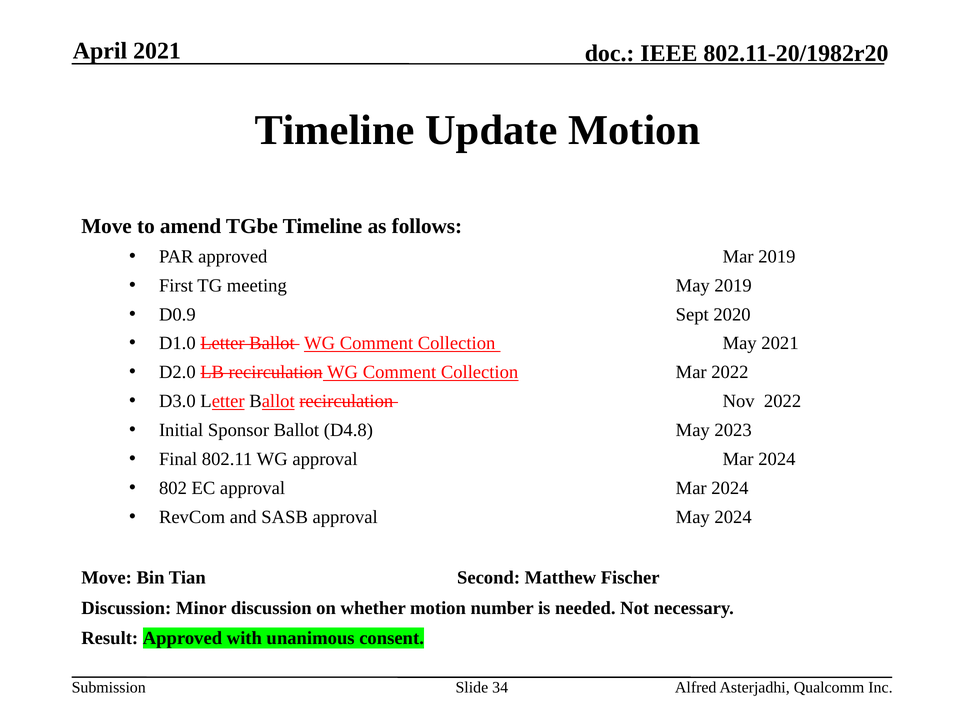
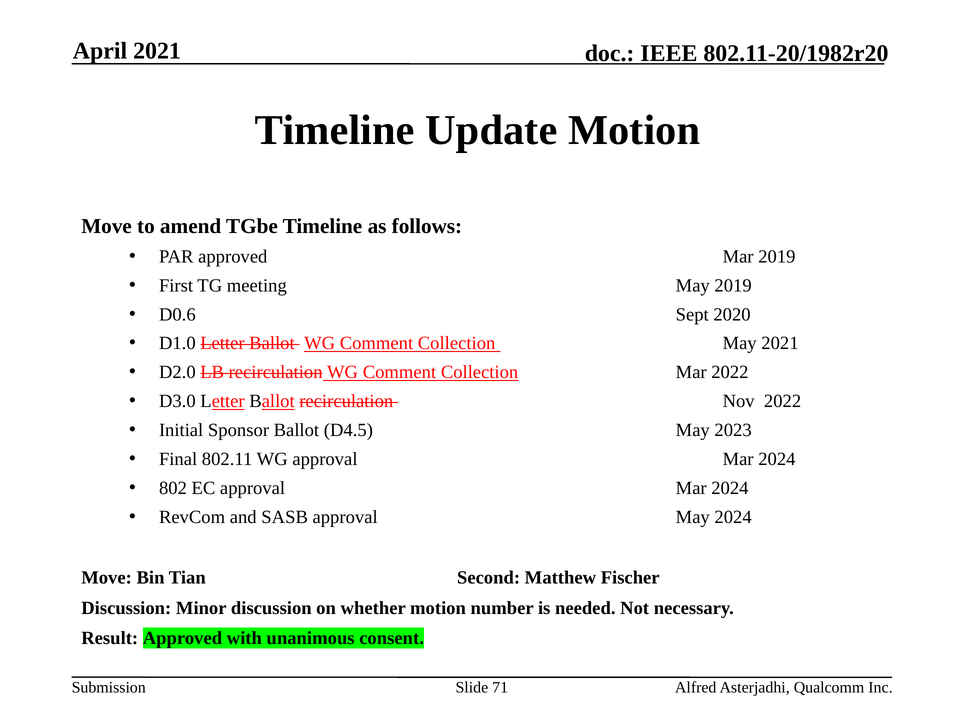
D0.9: D0.9 -> D0.6 (177, 314)
D4.8: D4.8 -> D4.5 (348, 430)
34: 34 -> 71 (500, 688)
